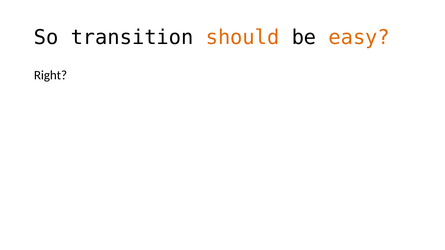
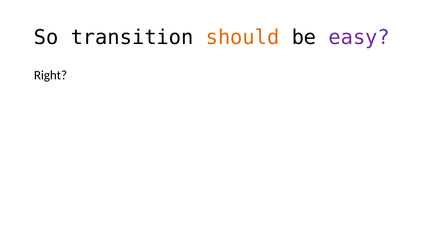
easy colour: orange -> purple (359, 37)
